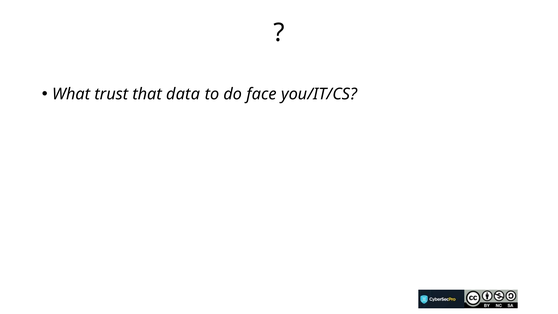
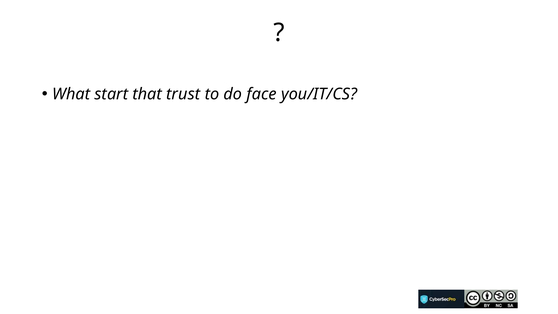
trust: trust -> start (111, 94)
data: data -> trust (183, 94)
